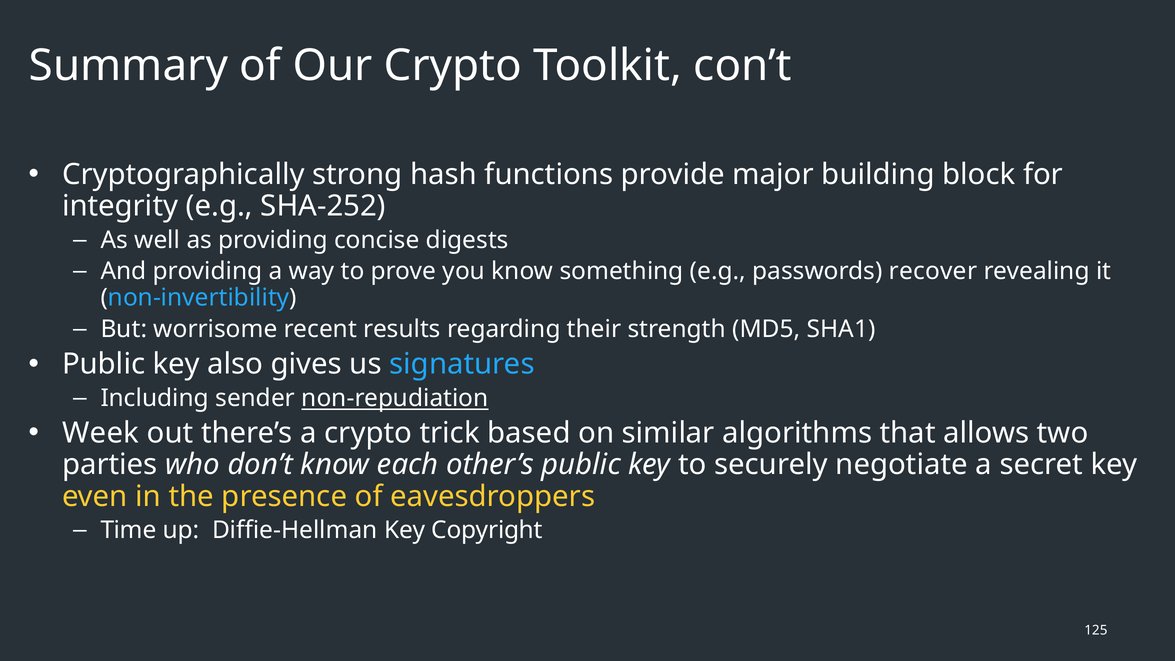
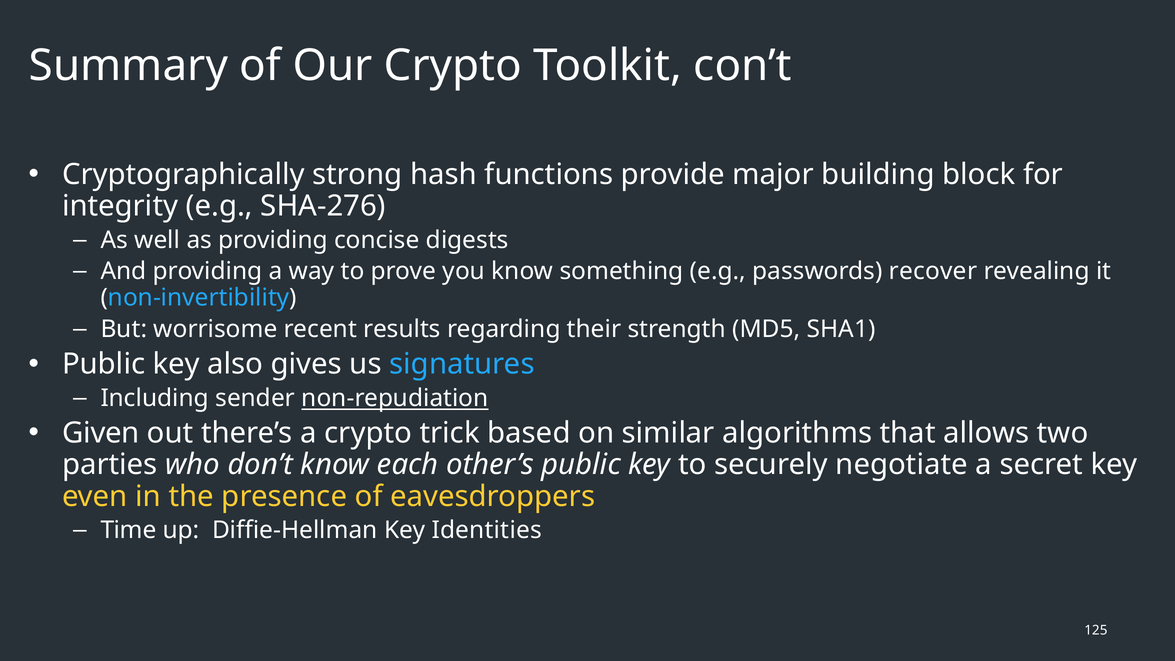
SHA-252: SHA-252 -> SHA-276 (323, 206)
Week: Week -> Given (101, 433)
Copyright: Copyright -> Identities (487, 530)
